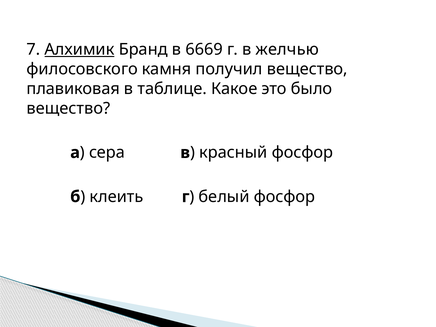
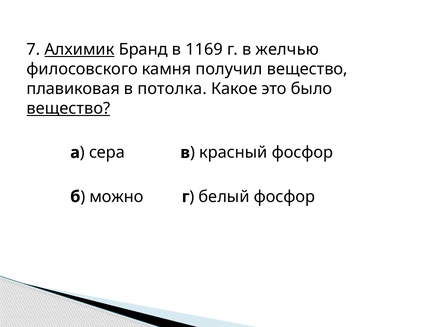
6669: 6669 -> 1169 (204, 50)
таблице: таблице -> потолка (172, 89)
вещество underline: none -> present (68, 108)
клеить: клеить -> можно (117, 197)
